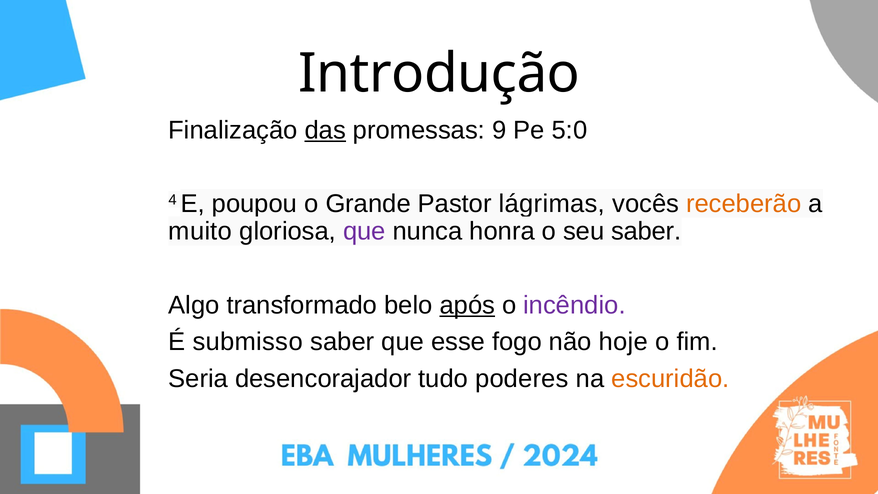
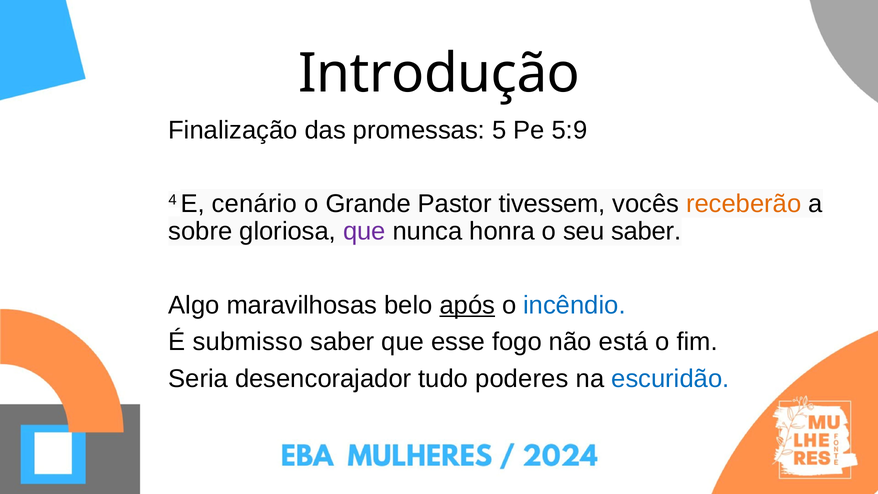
das underline: present -> none (325, 130)
9: 9 -> 5 (499, 130)
5:0: 5:0 -> 5:9 (570, 130)
poupou: poupou -> cenário (254, 204)
lágrimas: lágrimas -> tivessem (552, 204)
muito: muito -> sobre (200, 231)
transformado: transformado -> maravilhosas (302, 305)
incêndio colour: purple -> blue (574, 305)
hoje: hoje -> está (623, 342)
escuridão colour: orange -> blue (670, 379)
